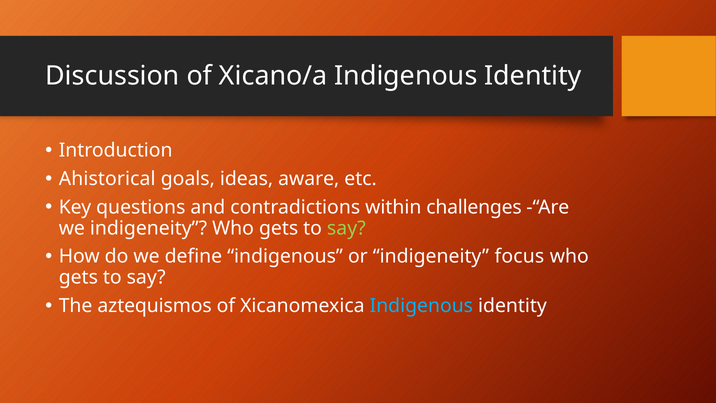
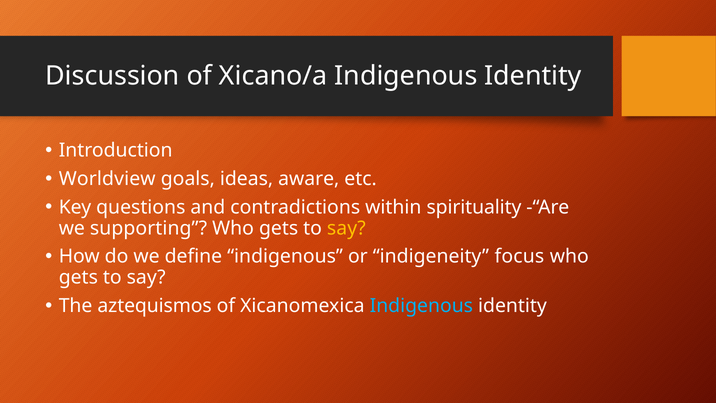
Ahistorical: Ahistorical -> Worldview (107, 179)
challenges: challenges -> spirituality (474, 207)
we indigeneity: indigeneity -> supporting (149, 228)
say colour: light green -> yellow (346, 228)
